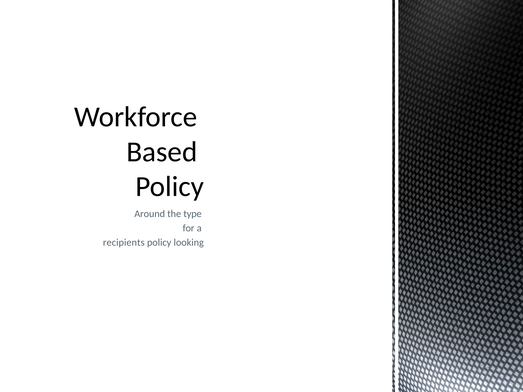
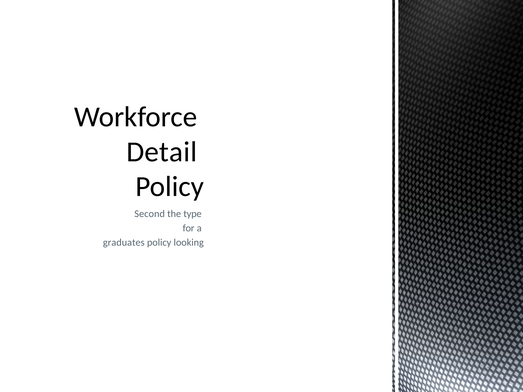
Based: Based -> Detail (162, 152)
Around: Around -> Second (150, 214)
recipients: recipients -> graduates (124, 243)
